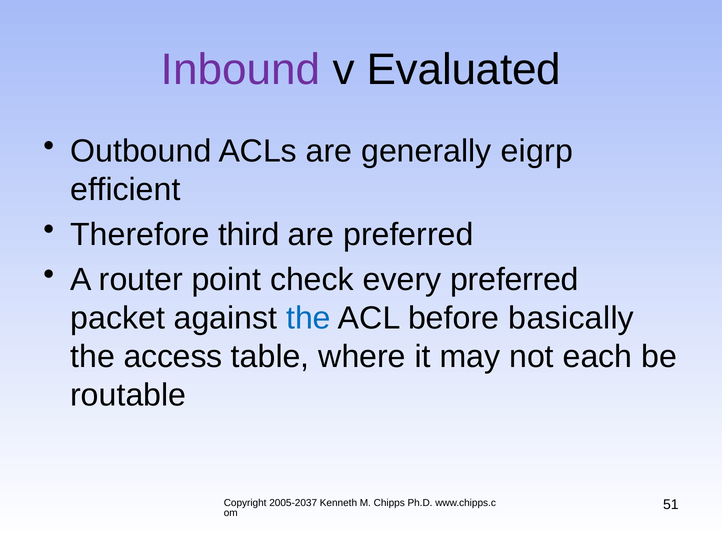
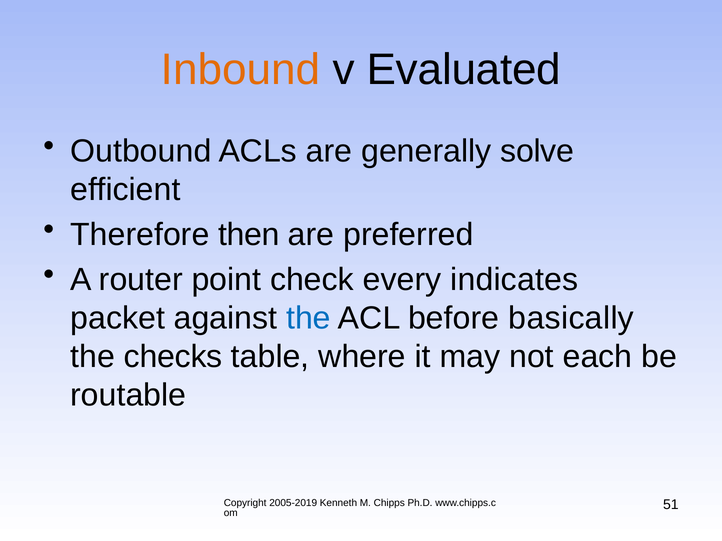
Inbound colour: purple -> orange (241, 70)
eigrp: eigrp -> solve (537, 151)
third: third -> then (249, 235)
every preferred: preferred -> indicates (514, 280)
access: access -> checks (173, 357)
2005-2037: 2005-2037 -> 2005-2019 (293, 503)
